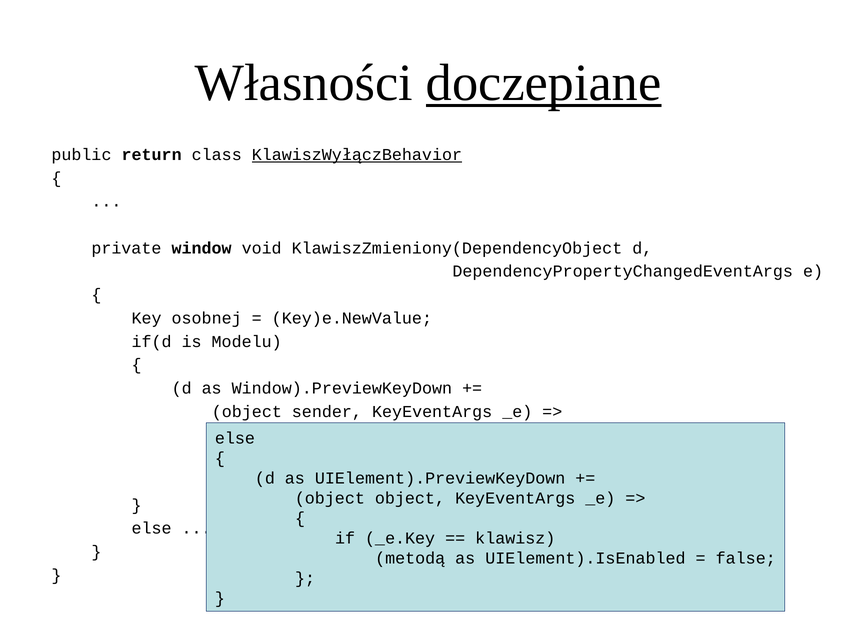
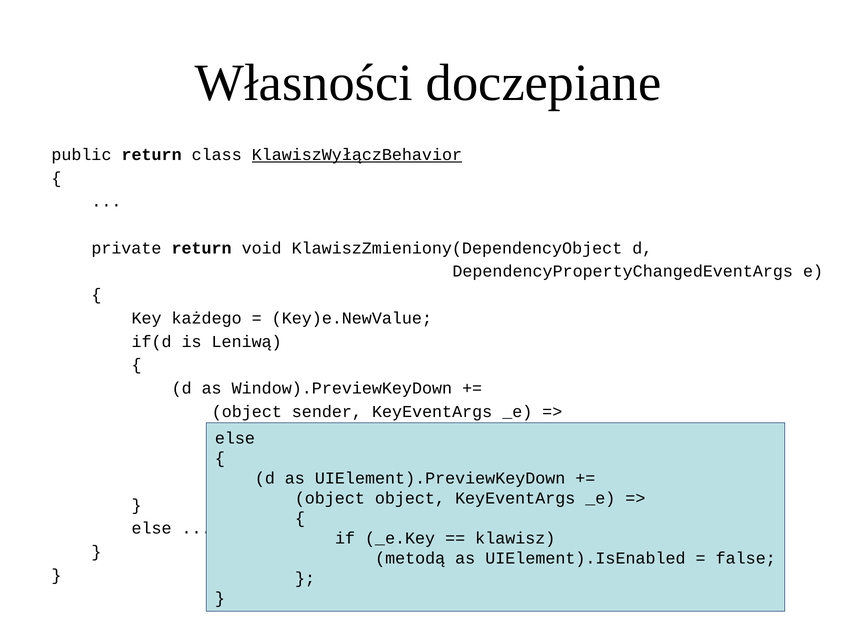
doczepiane underline: present -> none (544, 83)
private window: window -> return (202, 248)
osobnej: osobnej -> każdego (207, 318)
Modelu: Modelu -> Leniwą (247, 341)
